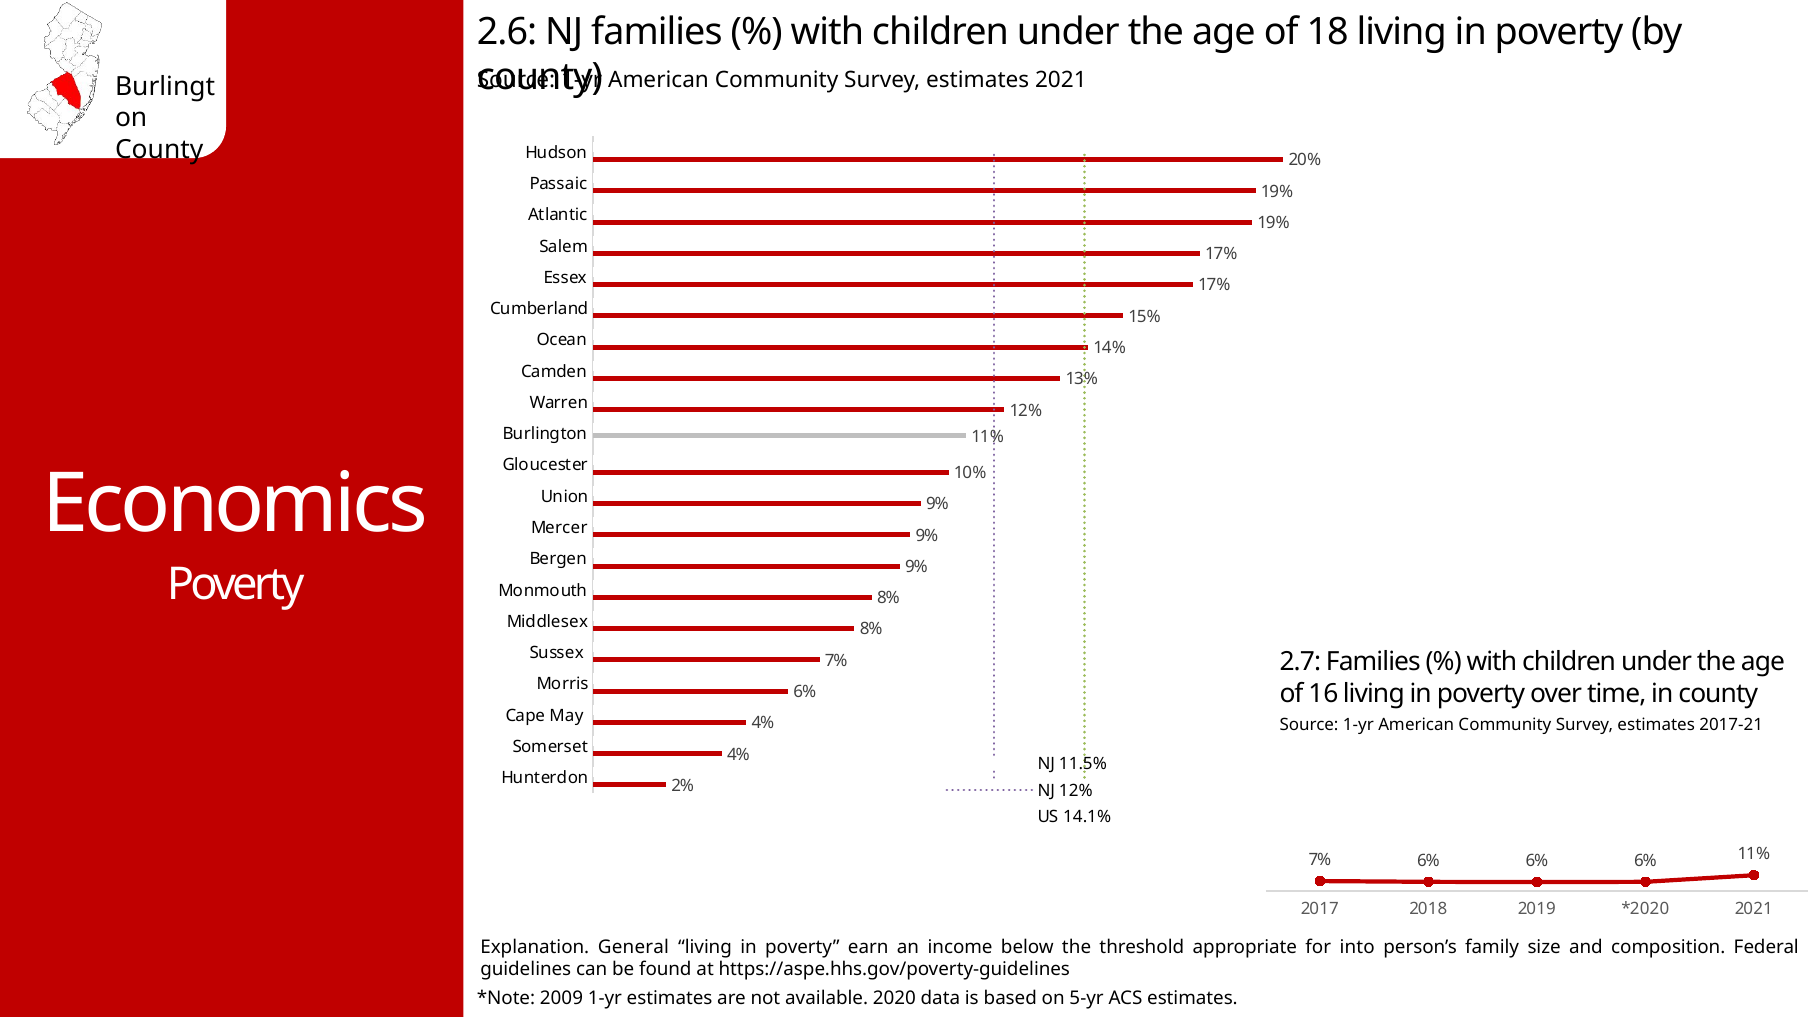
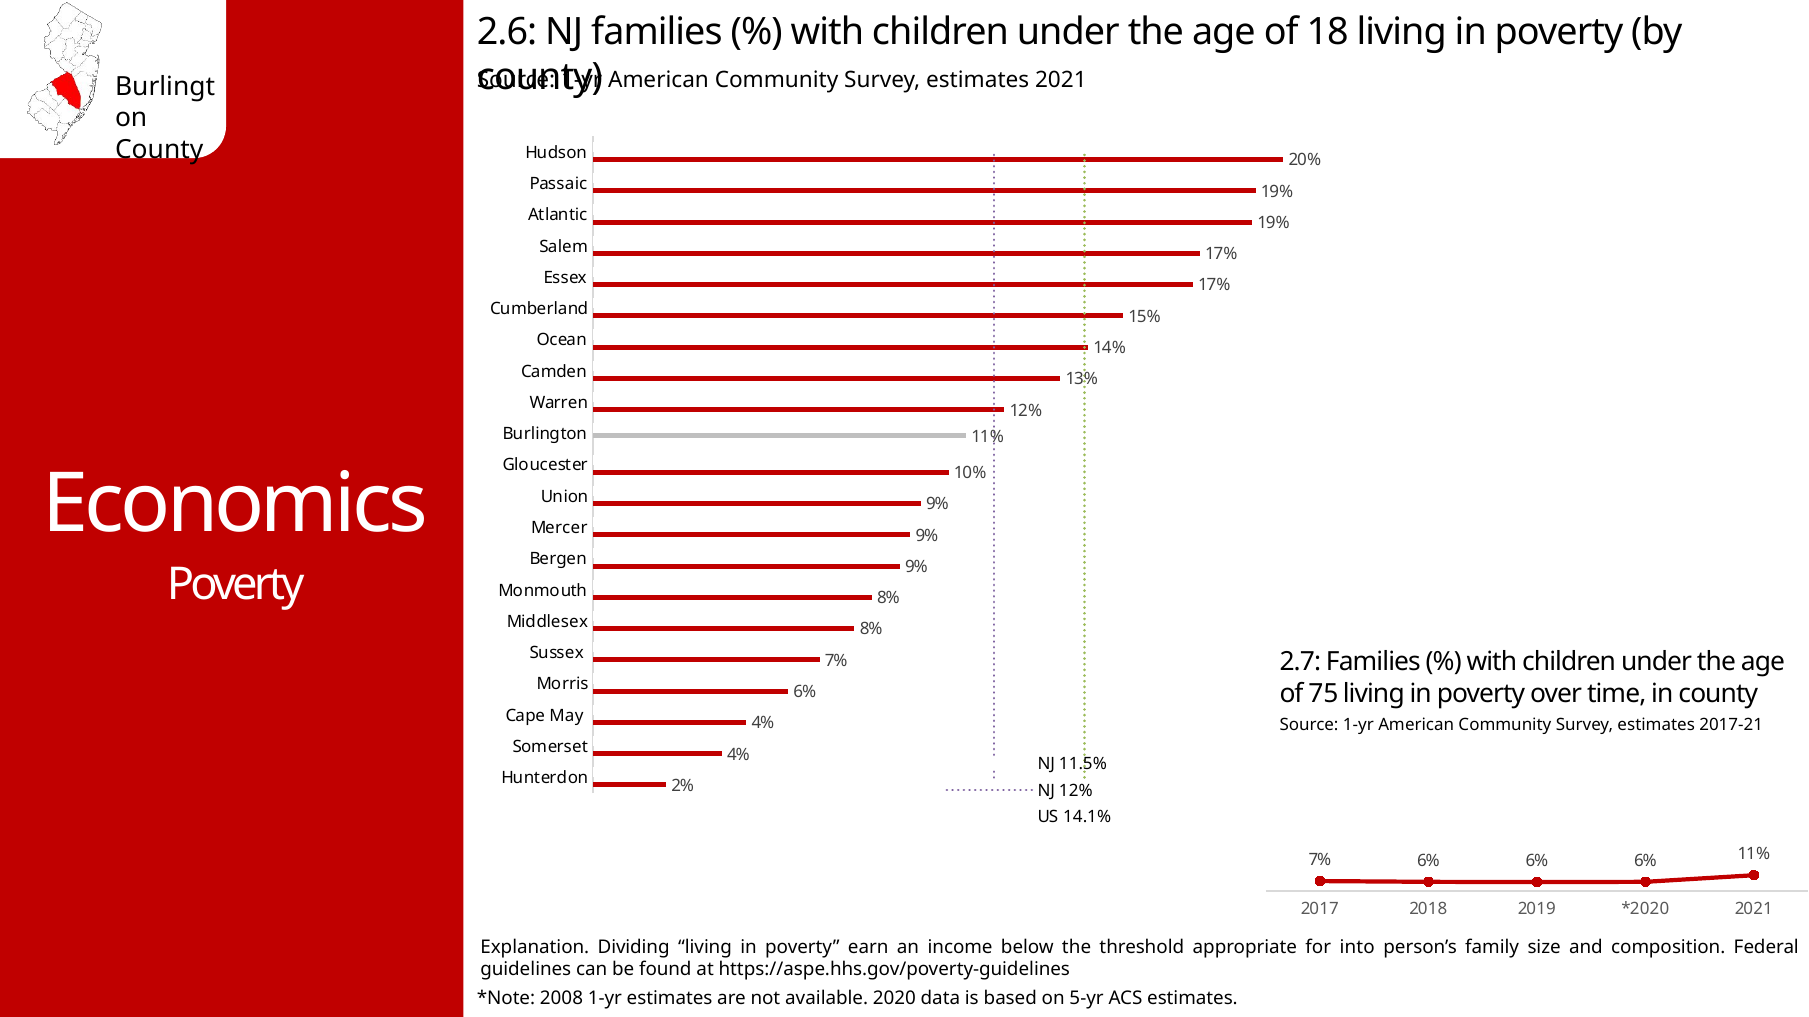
16: 16 -> 75 (1323, 694)
General: General -> Dividing (634, 948)
2009: 2009 -> 2008 (561, 999)
